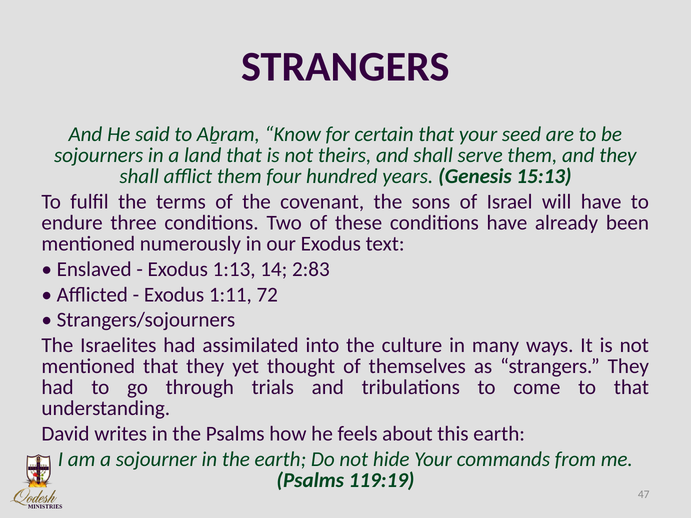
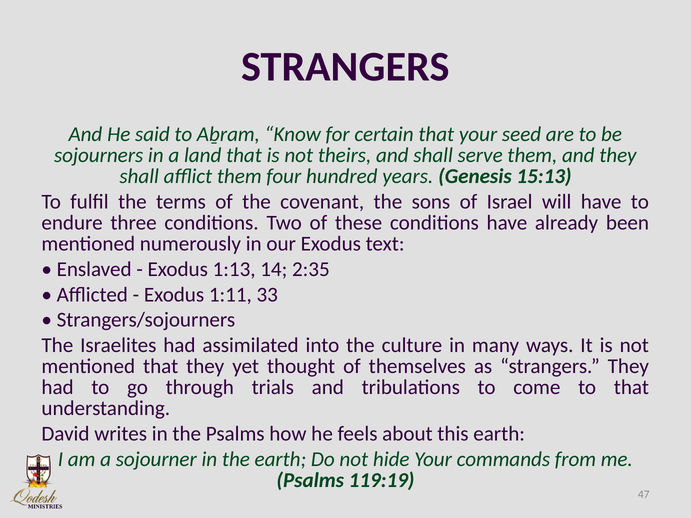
2:83: 2:83 -> 2:35 (311, 269)
72: 72 -> 33 (267, 295)
